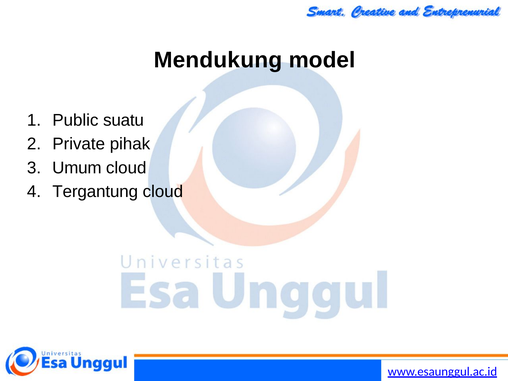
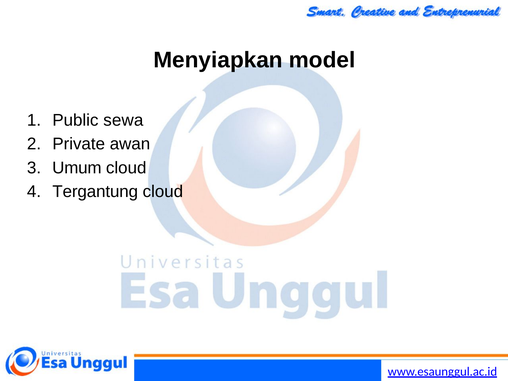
Mendukung: Mendukung -> Menyiapkan (218, 60)
suatu: suatu -> sewa (123, 120)
pihak: pihak -> awan (130, 144)
